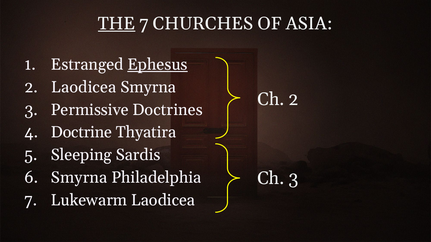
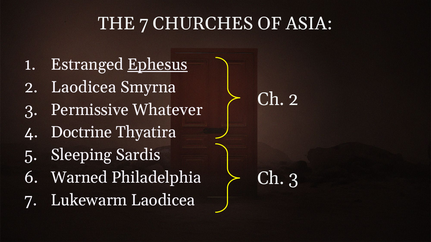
THE underline: present -> none (117, 24)
Doctrines: Doctrines -> Whatever (168, 110)
Smyrna: Smyrna -> Warned (79, 178)
